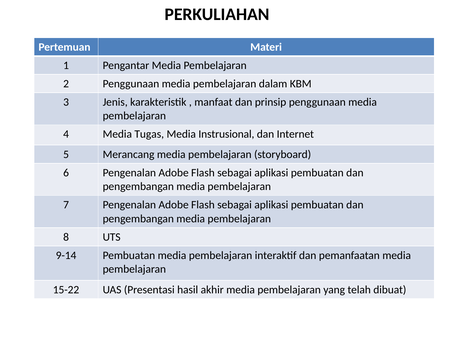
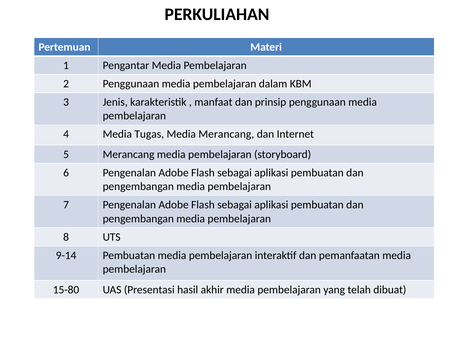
Media Instrusional: Instrusional -> Merancang (226, 134)
15-22: 15-22 -> 15-80 (66, 290)
